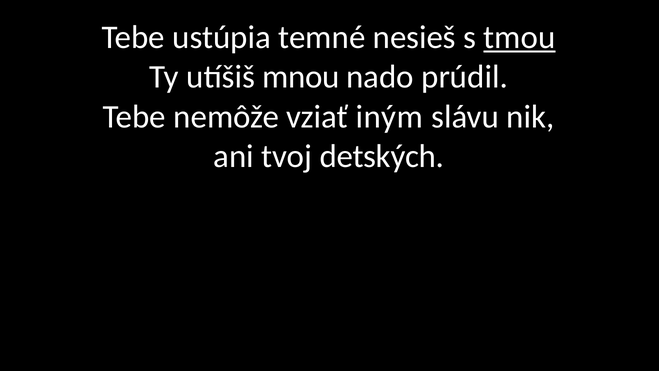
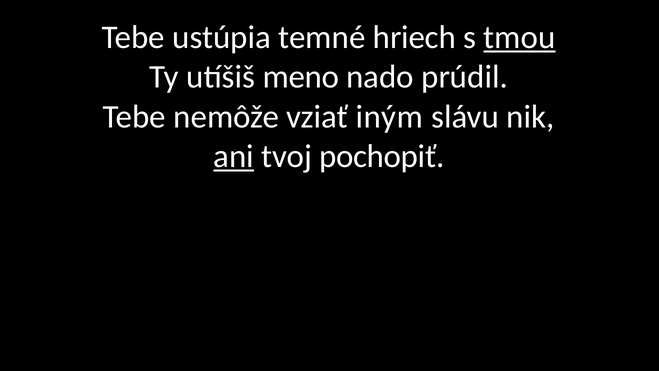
nesieš: nesieš -> hriech (414, 38)
mnou: mnou -> meno (301, 77)
ani underline: none -> present (234, 156)
detských: detských -> pochopiť (382, 156)
